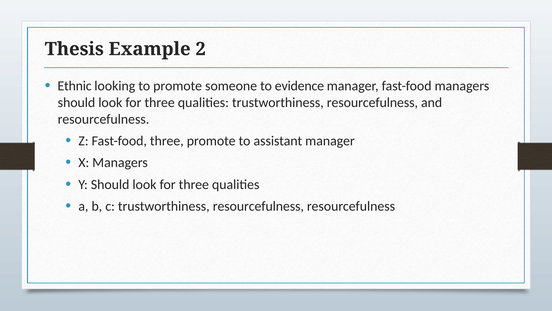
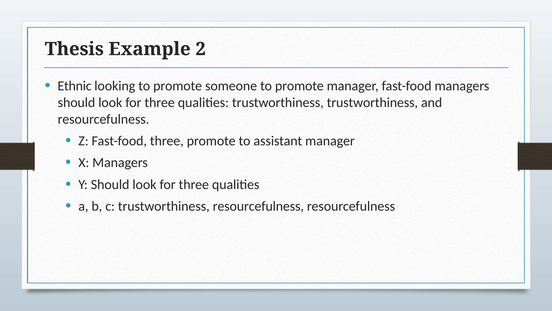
someone to evidence: evidence -> promote (299, 86)
qualities trustworthiness resourcefulness: resourcefulness -> trustworthiness (372, 102)
